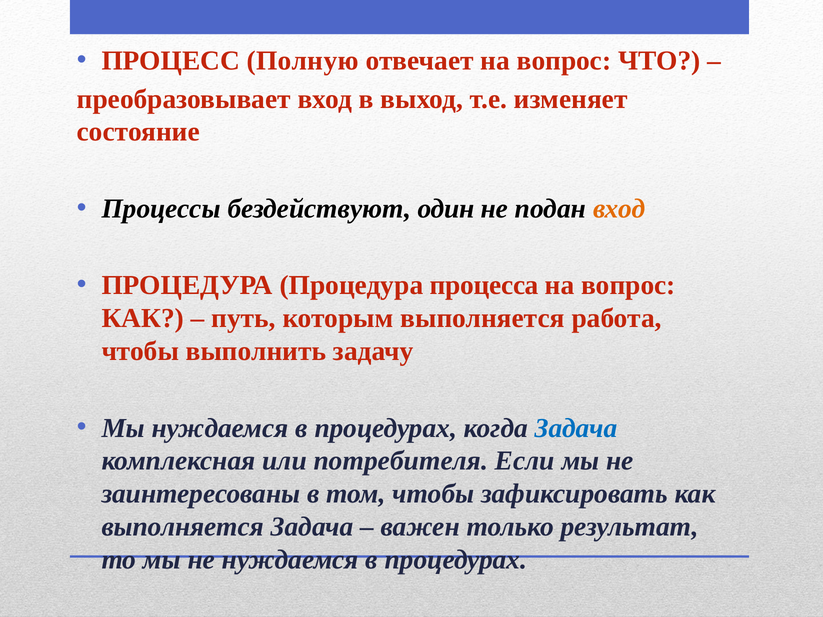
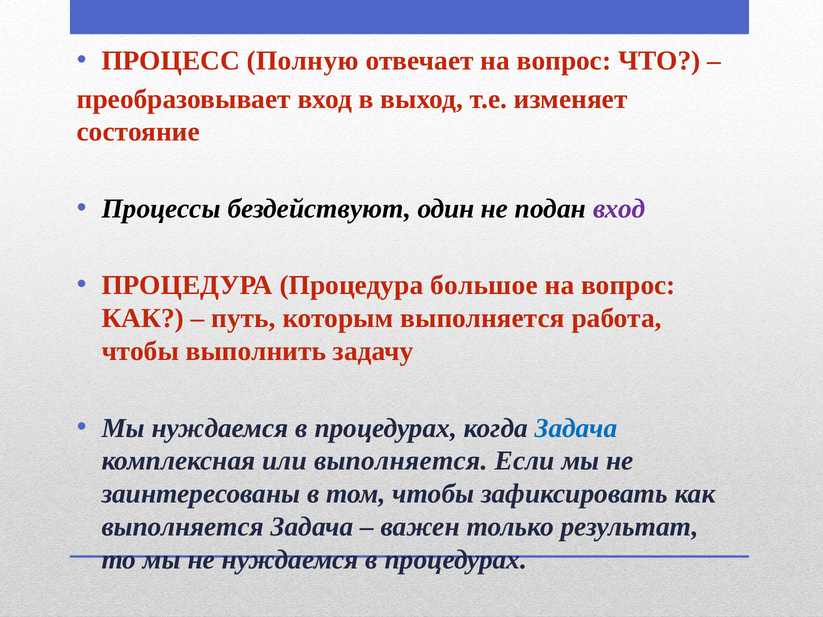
вход colour: orange -> purple (619, 209)
процесса: процесса -> большое (484, 286)
или потребителя: потребителя -> выполняется (401, 461)
